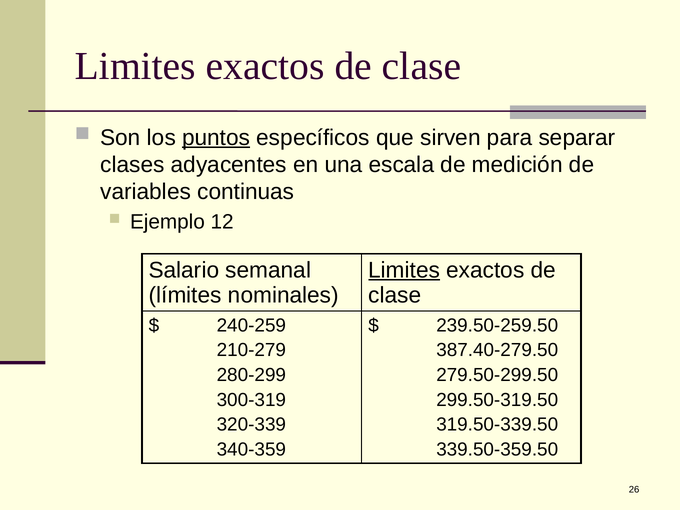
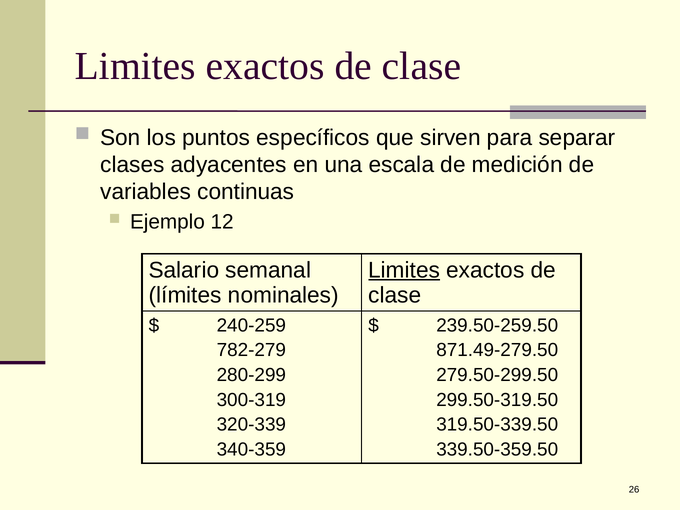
puntos underline: present -> none (216, 138)
210-279: 210-279 -> 782-279 (251, 350)
387.40-279.50: 387.40-279.50 -> 871.49-279.50 (497, 350)
